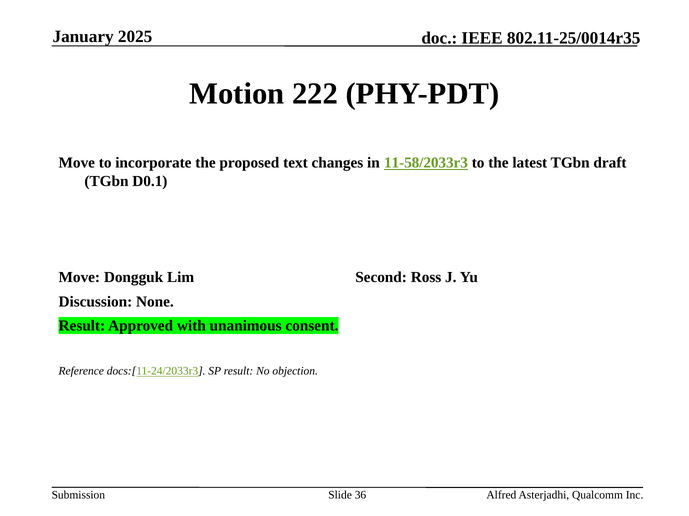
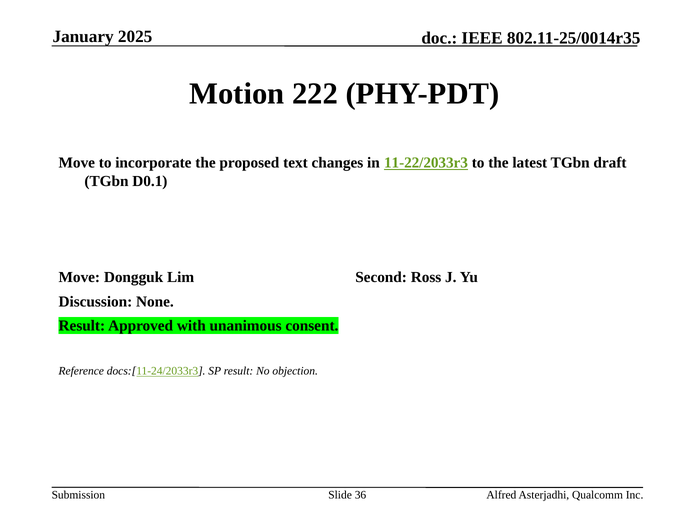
11-58/2033r3: 11-58/2033r3 -> 11-22/2033r3 (426, 163)
